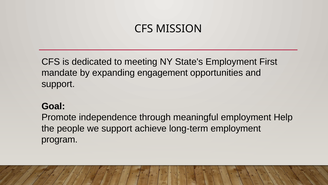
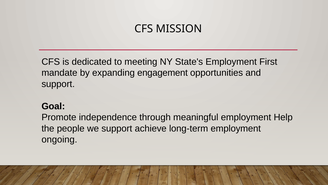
program: program -> ongoing (59, 139)
